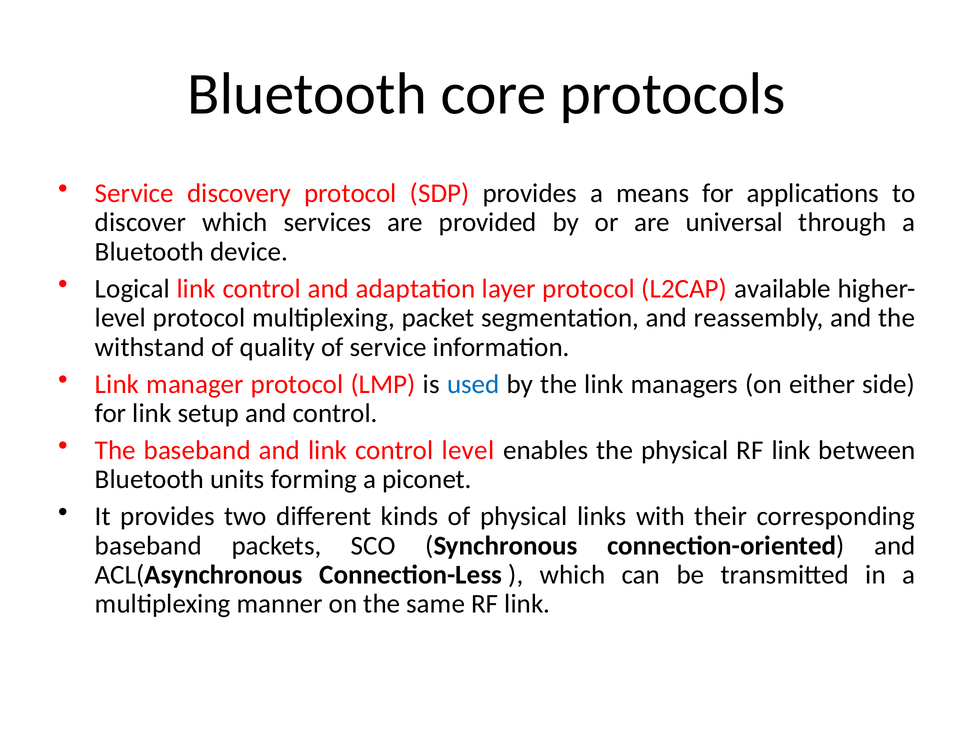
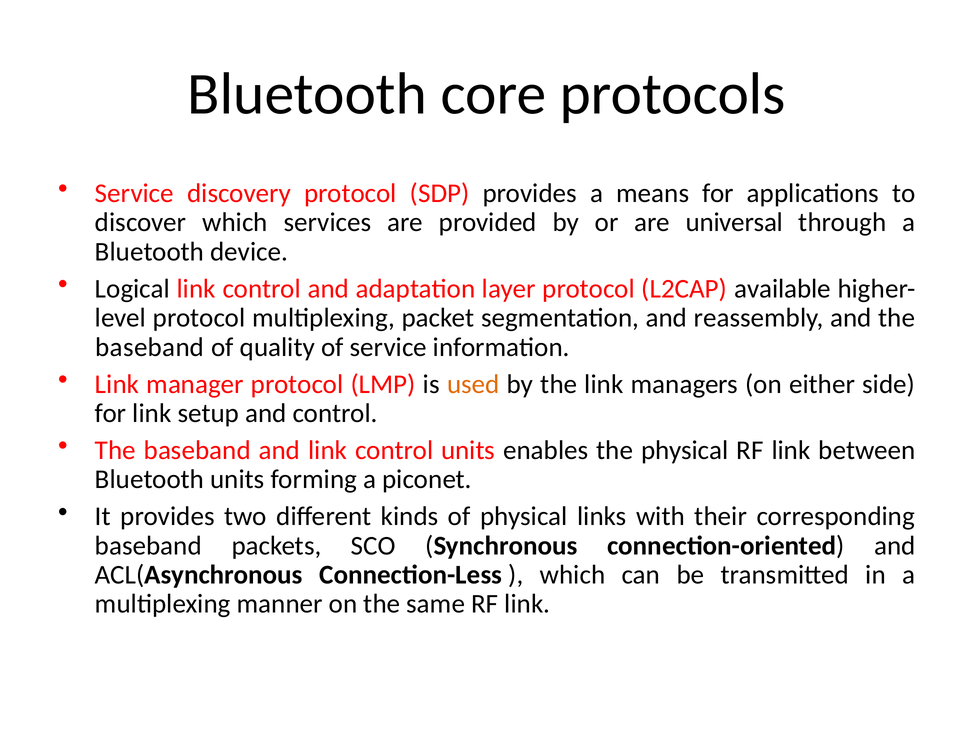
withstand: withstand -> baseband (150, 347)
used colour: blue -> orange (473, 384)
control level: level -> units (468, 451)
